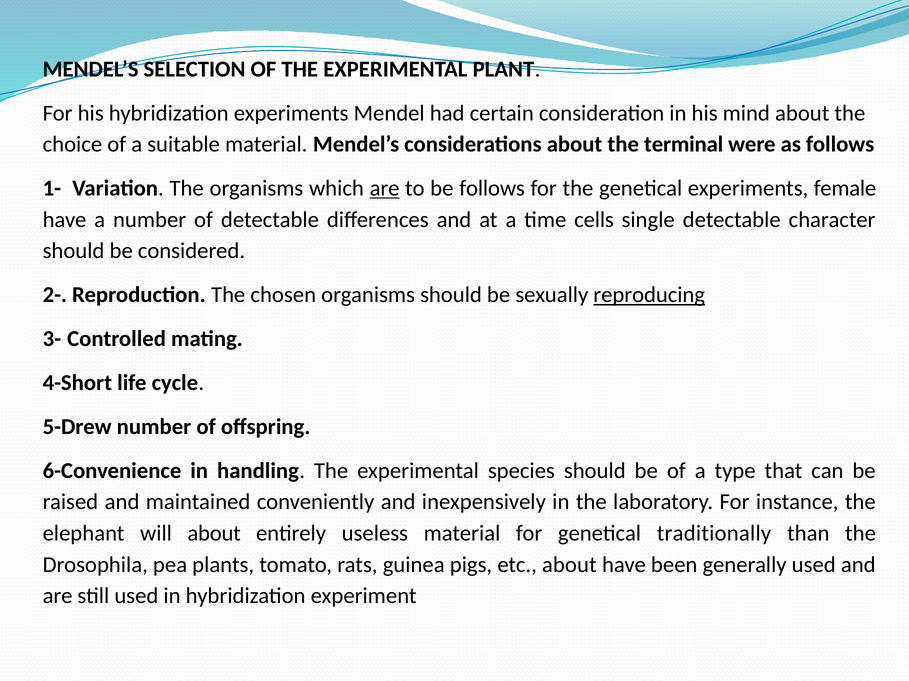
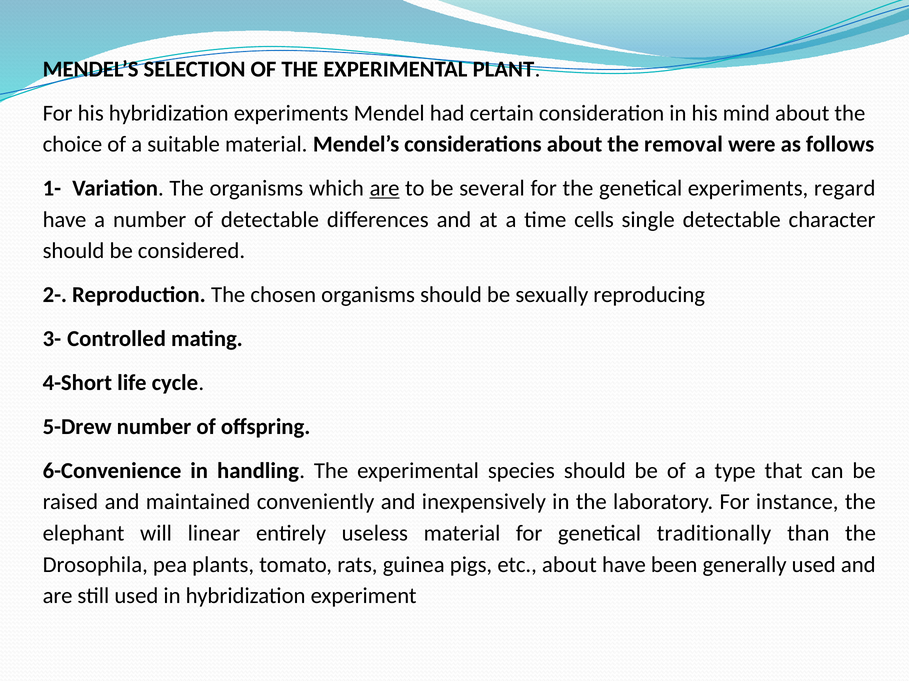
terminal: terminal -> removal (683, 145)
be follows: follows -> several (492, 189)
female: female -> regard (845, 189)
reproducing underline: present -> none (649, 295)
will about: about -> linear (214, 534)
